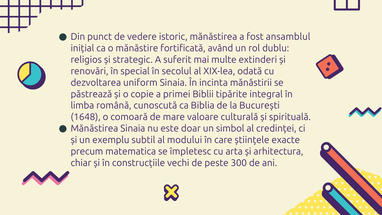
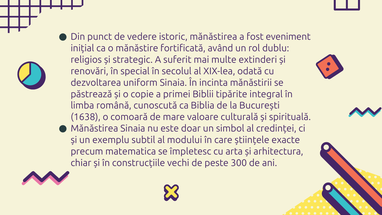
ansamblul: ansamblul -> eveniment (288, 37)
1648: 1648 -> 1638 (86, 117)
